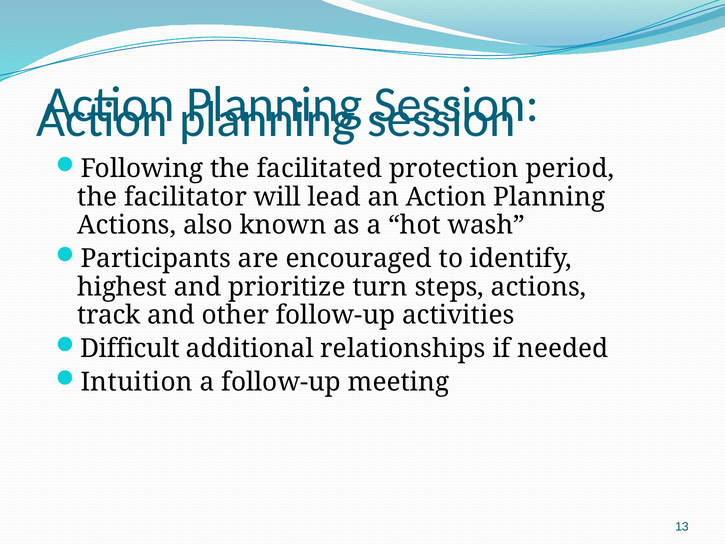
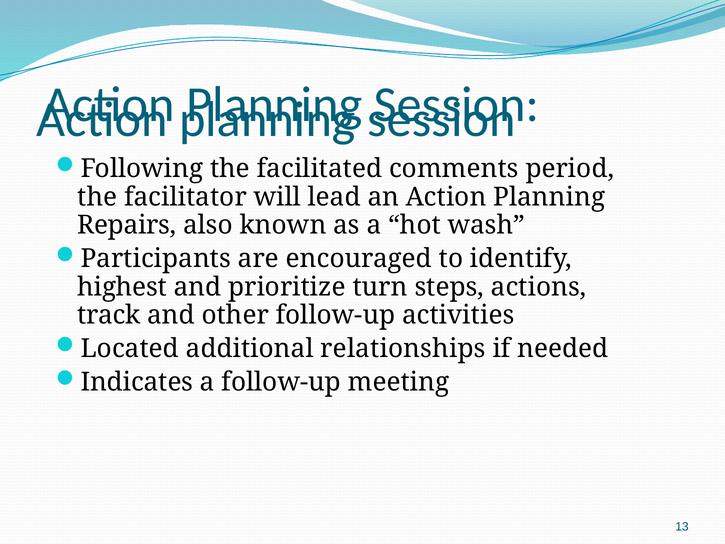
protection: protection -> comments (454, 169)
Actions: Actions -> Repairs (127, 225)
Difficult: Difficult -> Located (130, 349)
Intuition: Intuition -> Indicates (137, 382)
